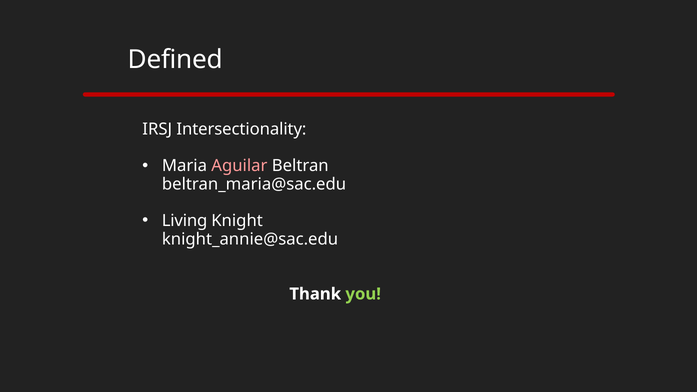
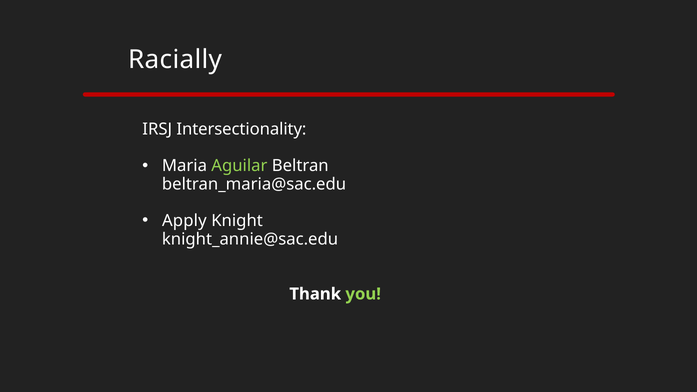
Defined: Defined -> Racially (175, 60)
Aguilar colour: pink -> light green (239, 166)
Living: Living -> Apply (184, 221)
